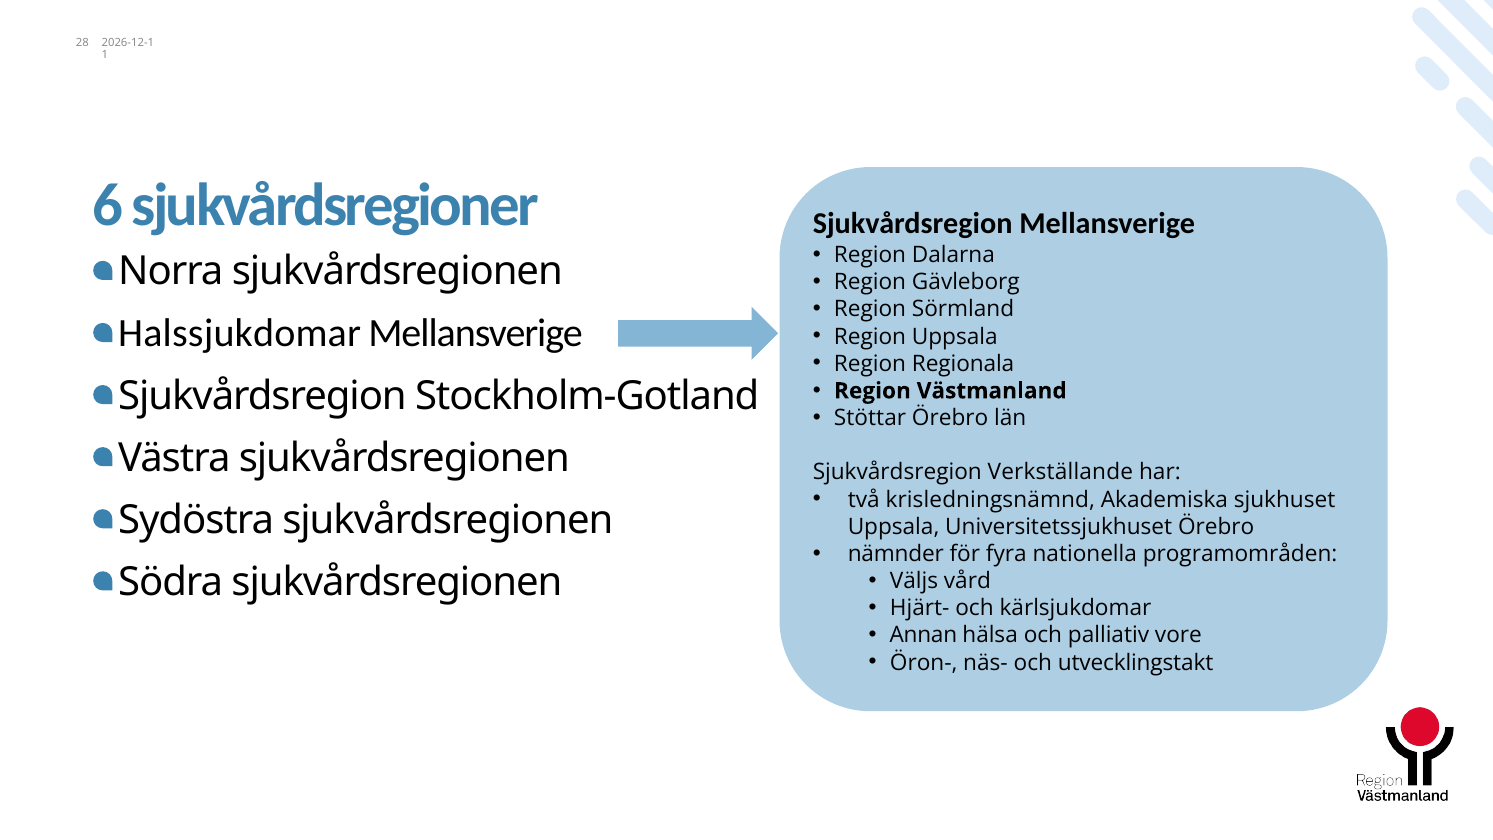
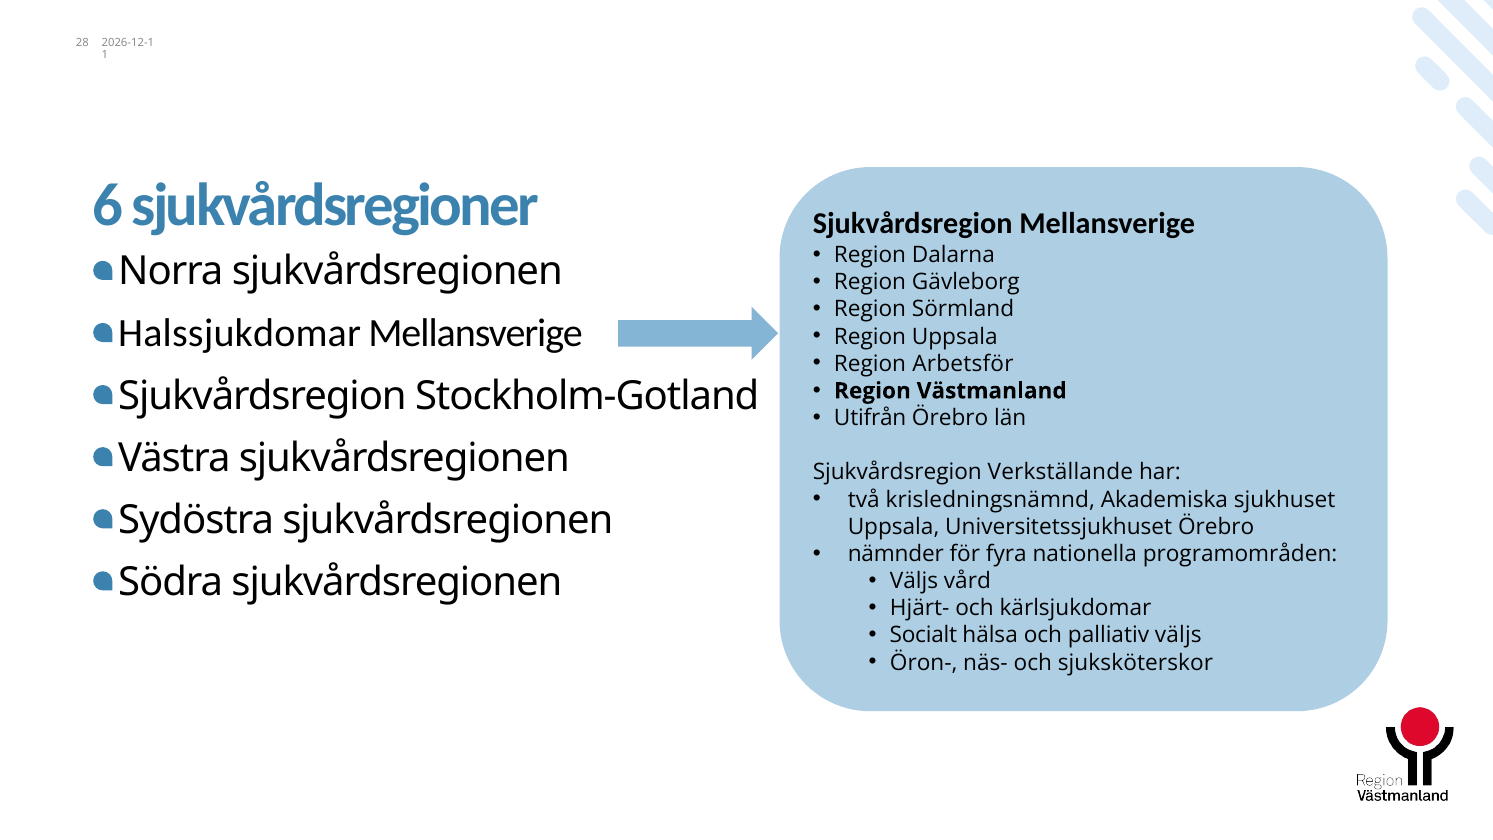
Regionala: Regionala -> Arbetsför (963, 364)
Stöttar: Stöttar -> Utifrån (870, 418)
Annan: Annan -> Socialt (923, 635)
palliativ vore: vore -> väljs (1178, 635)
utvecklingstakt: utvecklingstakt -> sjuksköterskor (1135, 662)
